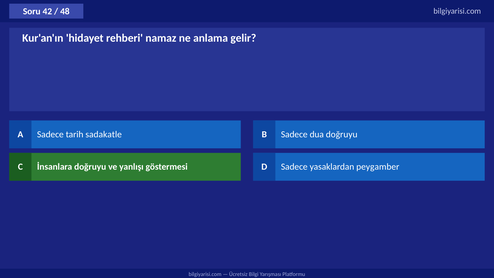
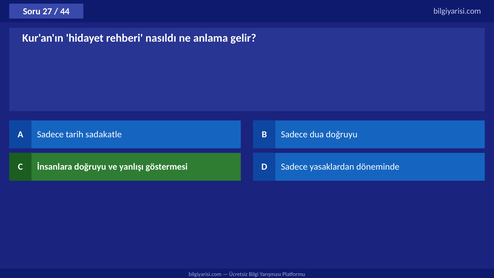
42: 42 -> 27 (47, 11)
48: 48 -> 44 (65, 11)
namaz: namaz -> nasıldı (161, 38)
peygamber: peygamber -> döneminde (378, 167)
